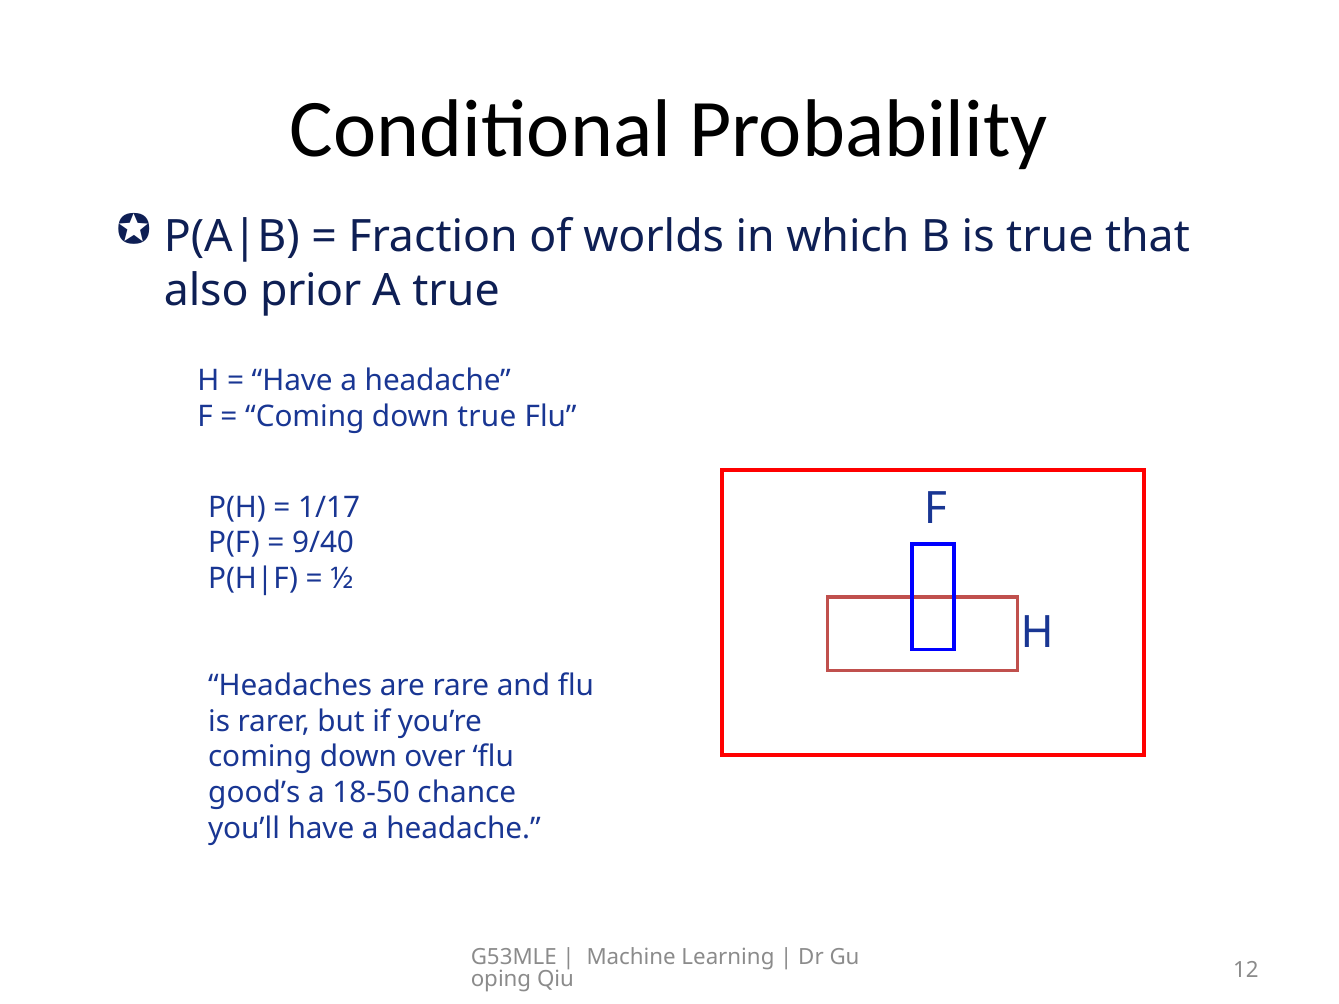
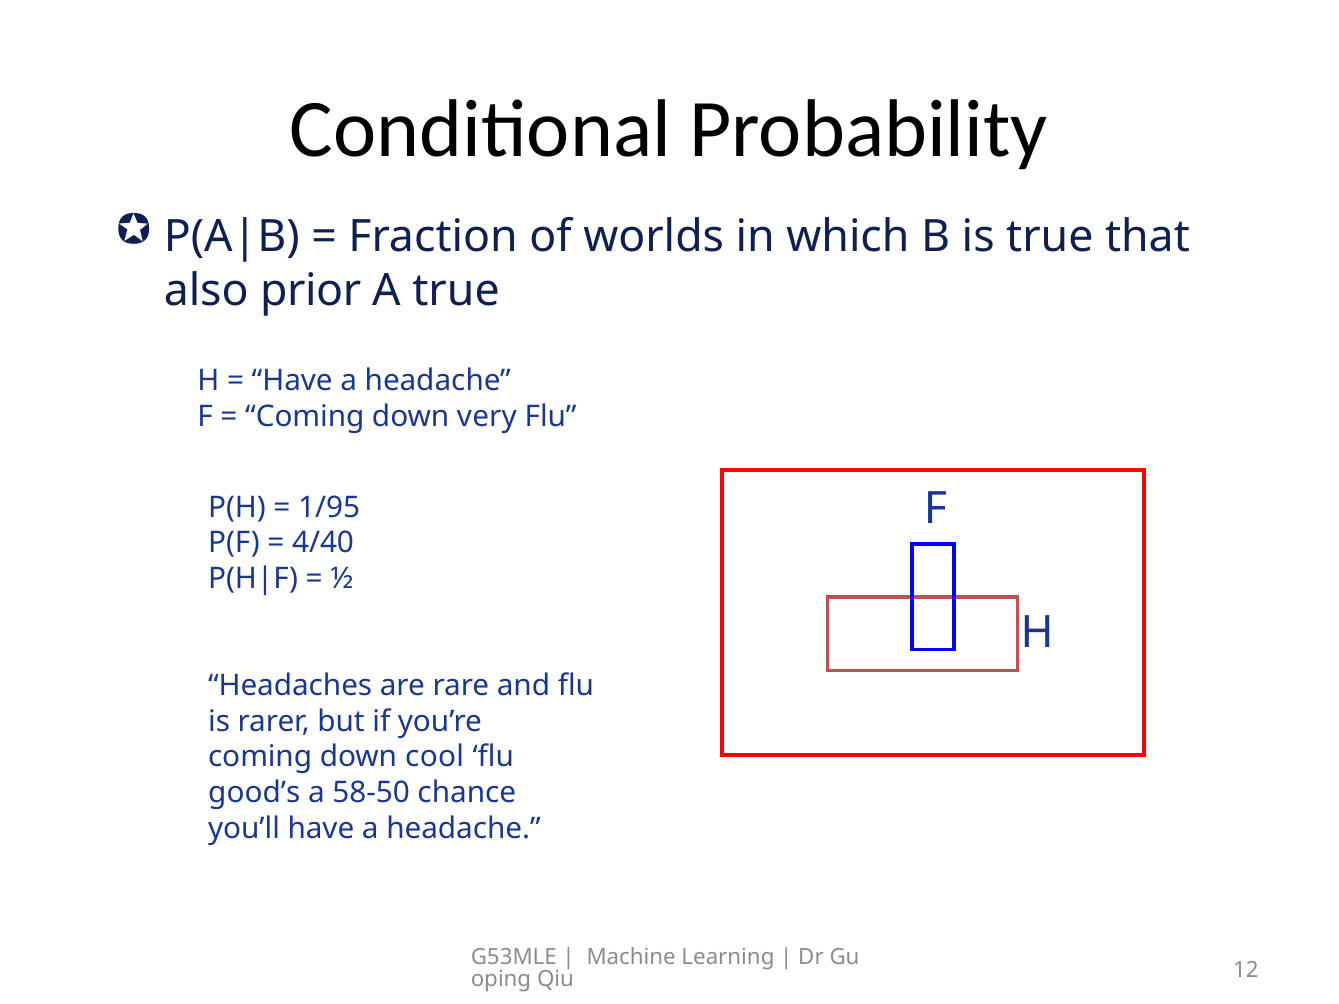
down true: true -> very (487, 417)
1/17: 1/17 -> 1/95 (329, 507)
9/40: 9/40 -> 4/40 (323, 543)
over: over -> cool (435, 757)
18-50: 18-50 -> 58-50 (371, 793)
